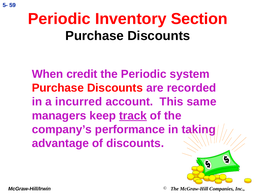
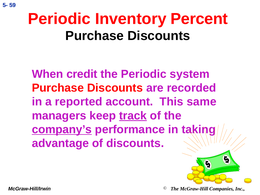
Section: Section -> Percent (199, 19)
incurred: incurred -> reported (79, 102)
company’s underline: none -> present (62, 129)
